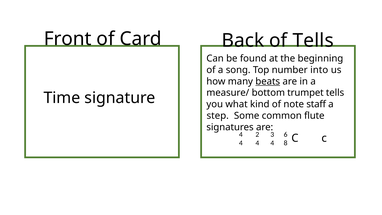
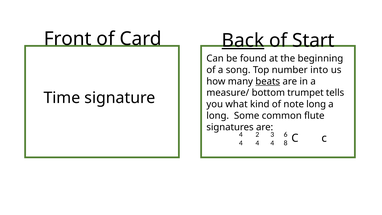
Back underline: none -> present (243, 40)
of Tells: Tells -> Start (313, 40)
note staff: staff -> long (316, 104)
step: step -> long (218, 116)
